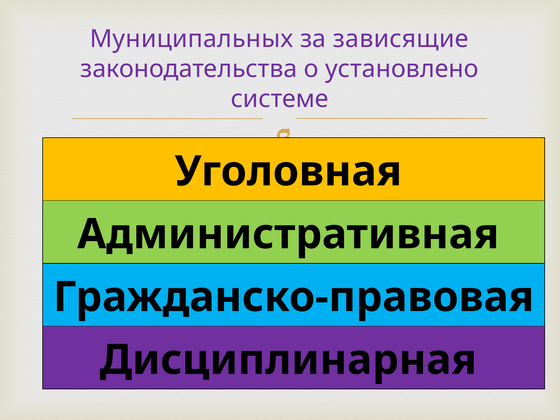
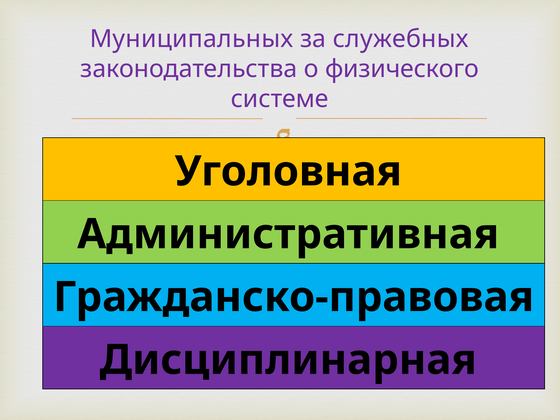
зависящие: зависящие -> служебных (401, 39)
установлено: установлено -> физического (402, 69)
